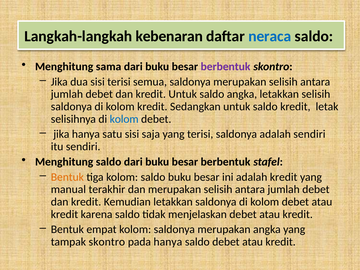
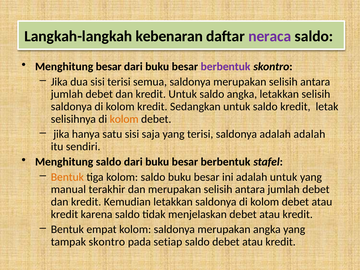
neraca colour: blue -> purple (270, 36)
Menghitung sama: sama -> besar (109, 67)
kolom colour: blue -> orange (124, 119)
adalah sendiri: sendiri -> adalah (309, 134)
adalah kredit: kredit -> untuk (284, 177)
pada hanya: hanya -> setiap (168, 242)
